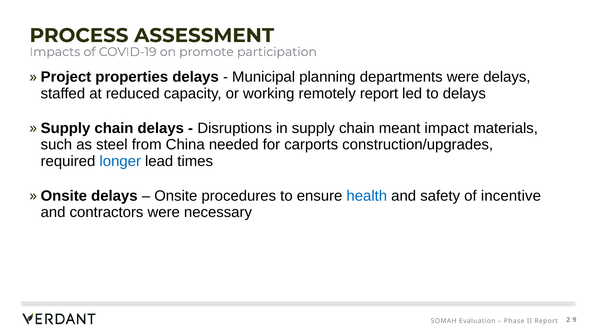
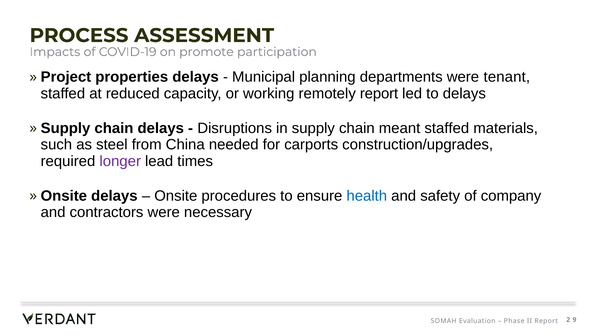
were delays: delays -> tenant (507, 77)
meant impact: impact -> staffed (447, 128)
longer colour: blue -> purple (120, 161)
incentive: incentive -> company (511, 196)
